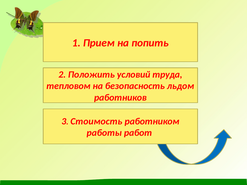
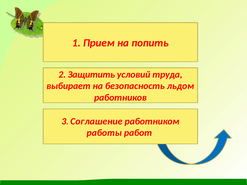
Положить: Положить -> Защитить (91, 75)
тепловом: тепловом -> выбирает (68, 86)
Стоимость: Стоимость -> Соглашение (96, 121)
